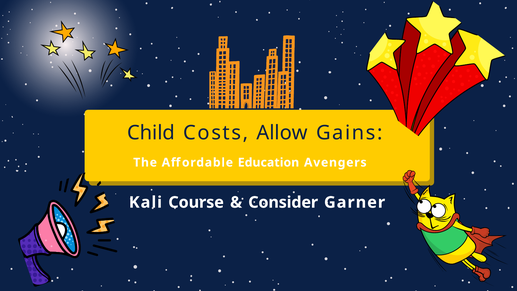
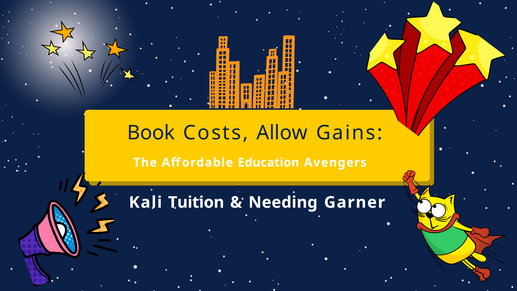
Child: Child -> Book (151, 133)
Course: Course -> Tuition (196, 202)
Consider: Consider -> Needing (283, 202)
